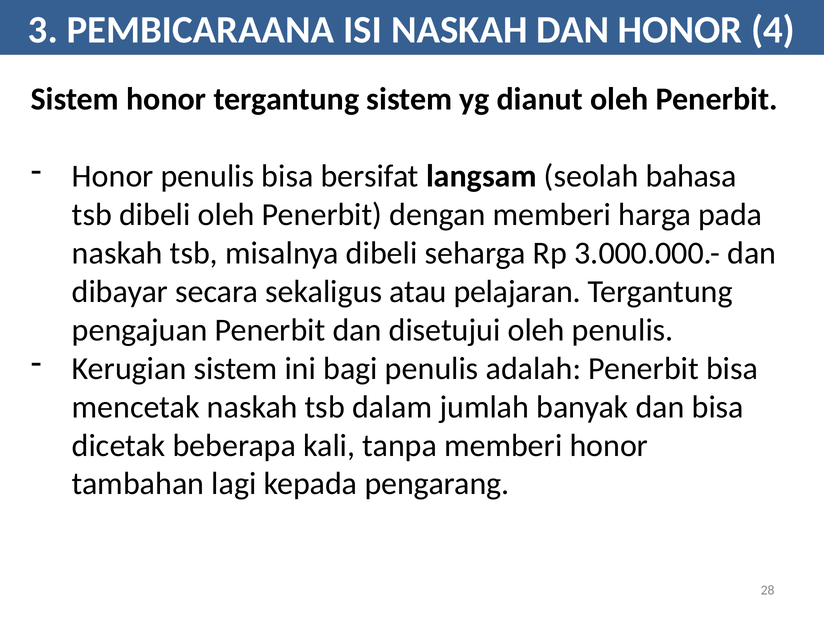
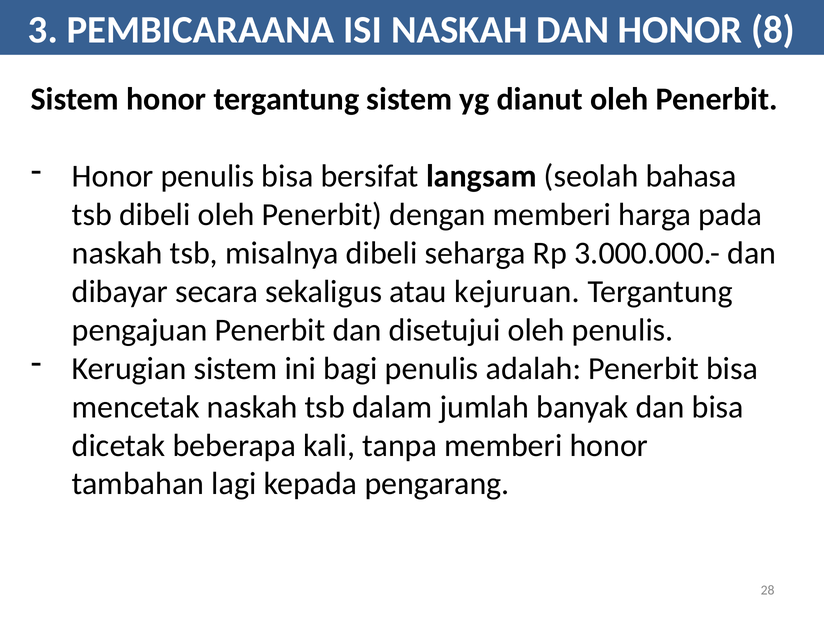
4: 4 -> 8 (773, 30)
pelajaran: pelajaran -> kejuruan (517, 292)
